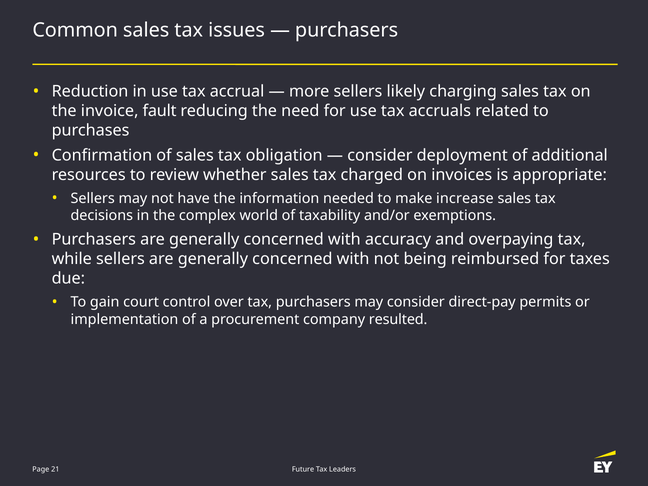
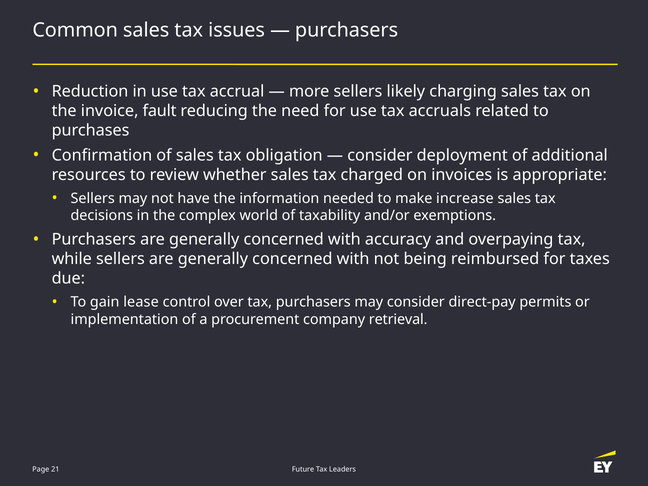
court: court -> lease (141, 302)
resulted: resulted -> retrieval (398, 319)
